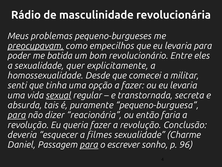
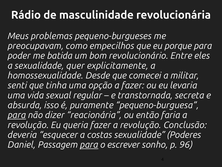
preocupavam underline: present -> none (36, 46)
que eu levaria: levaria -> porque (178, 46)
sexual underline: present -> none (59, 95)
tais: tais -> isso (52, 105)
filmes: filmes -> costas (100, 134)
Charme: Charme -> Poderes (184, 134)
